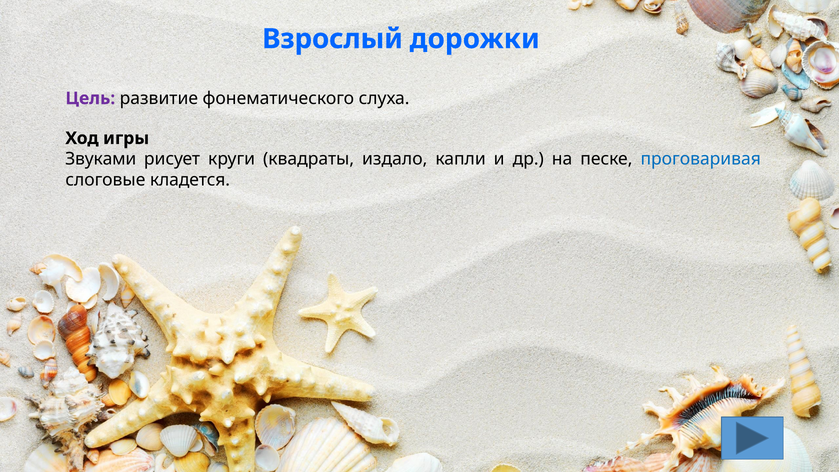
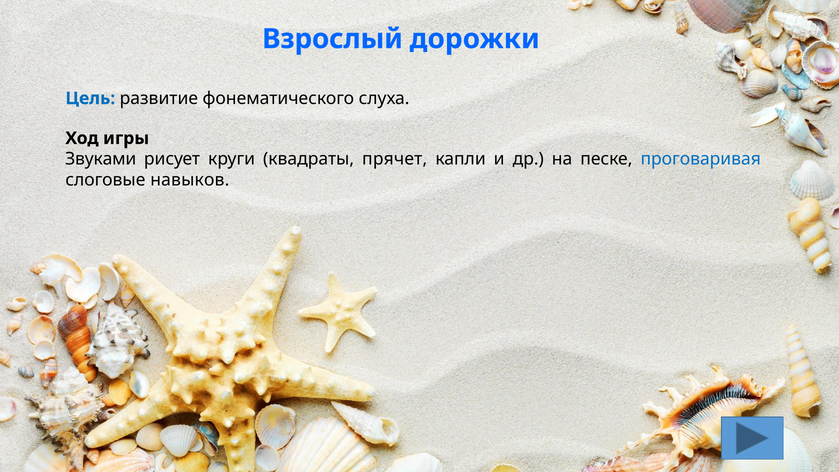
Цель colour: purple -> blue (90, 98)
издало: издало -> прячет (395, 159)
кладется: кладется -> навыков (190, 180)
